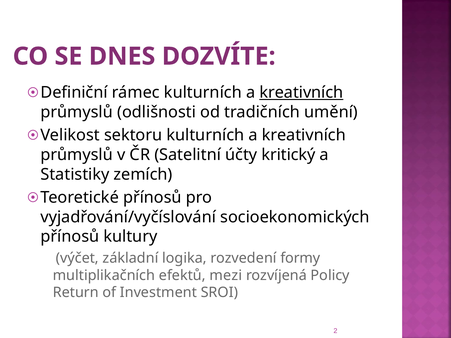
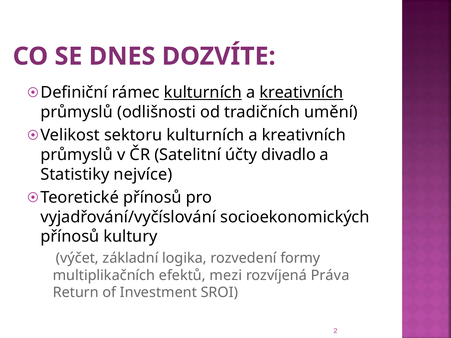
kulturních underline: none -> present (203, 93)
kritický: kritický -> divadlo (289, 155)
zemích: zemích -> nejvíce (143, 174)
Policy: Policy -> Práva (330, 275)
